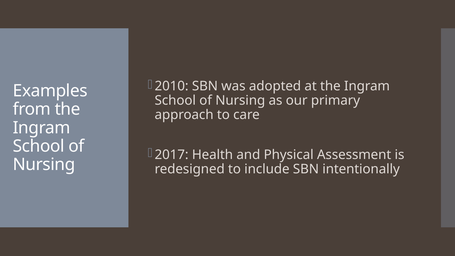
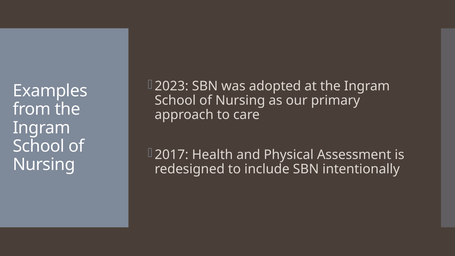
2010: 2010 -> 2023 (172, 86)
